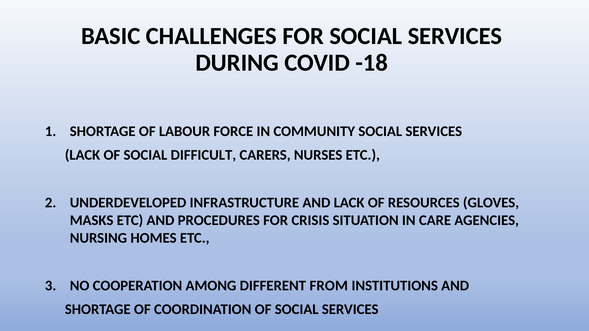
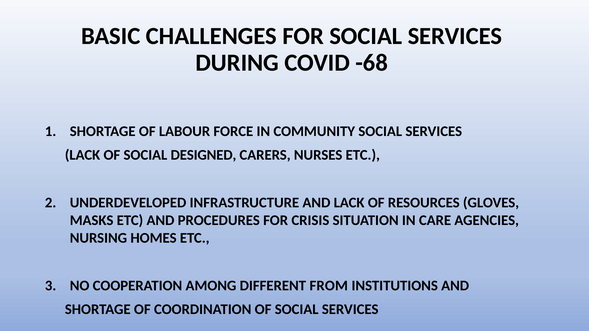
-18: -18 -> -68 (372, 63)
DIFFICULT: DIFFICULT -> DESIGNED (203, 155)
